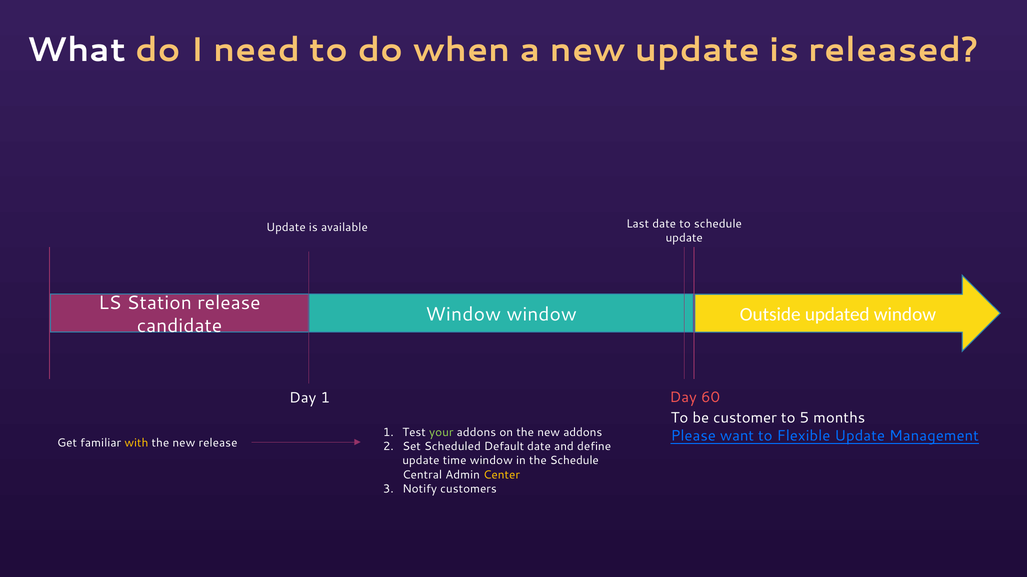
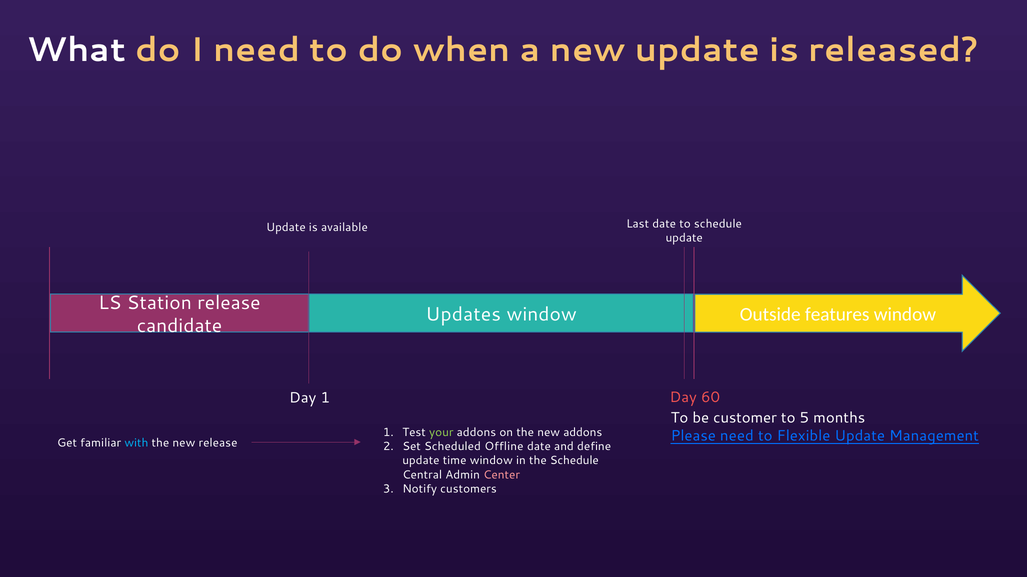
updated: updated -> features (837, 315)
Window: Window -> Updates (463, 315)
Please want: want -> need (737, 436)
with colour: yellow -> light blue (136, 443)
Default: Default -> Offline (504, 447)
Center colour: yellow -> pink (502, 475)
